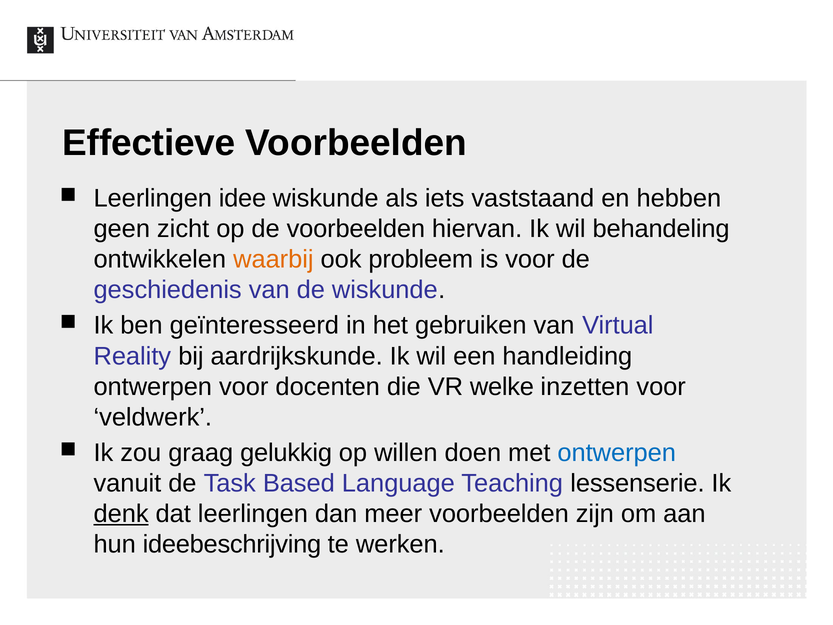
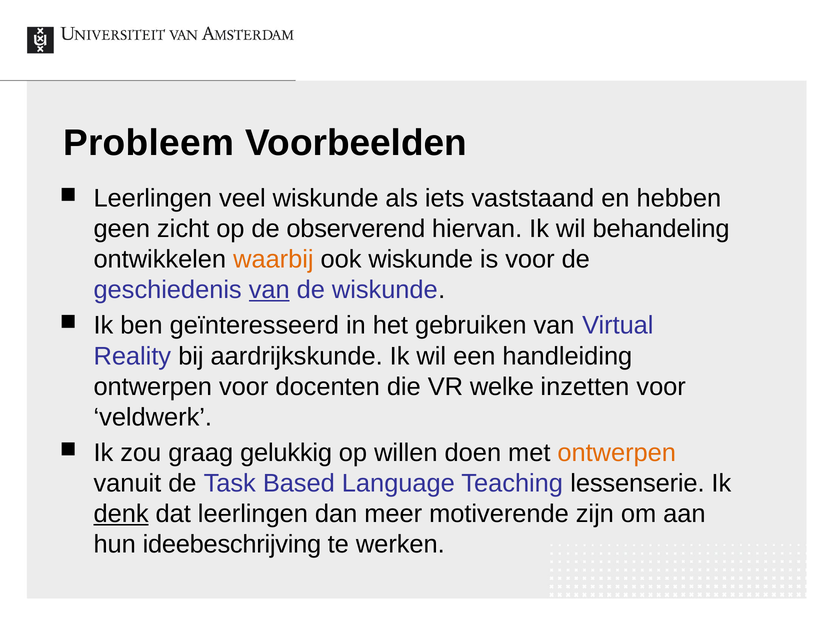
Effectieve: Effectieve -> Probleem (149, 143)
idee: idee -> veel (242, 198)
de voorbeelden: voorbeelden -> observerend (356, 229)
ook probleem: probleem -> wiskunde (421, 259)
van underline: none -> present (269, 290)
ontwerpen colour: blue -> orange (617, 453)
meer voorbeelden: voorbeelden -> motiverende (499, 514)
